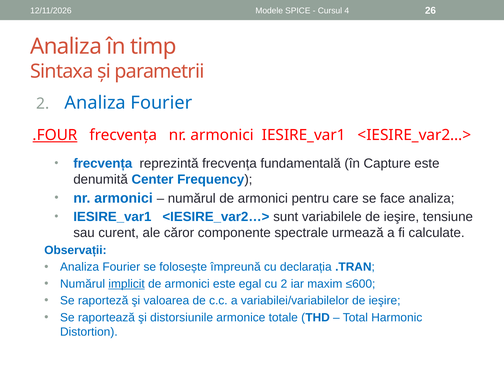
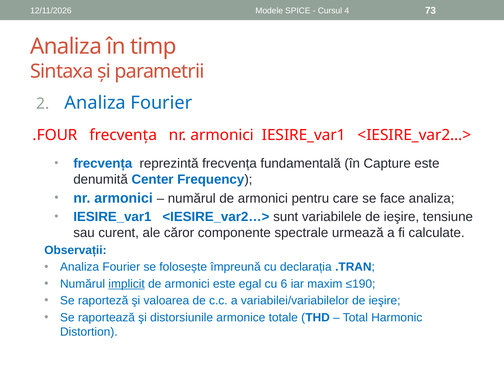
26: 26 -> 73 (430, 11)
.FOUR underline: present -> none (55, 135)
cu 2: 2 -> 6 (284, 284)
≤600: ≤600 -> ≤190 (361, 284)
